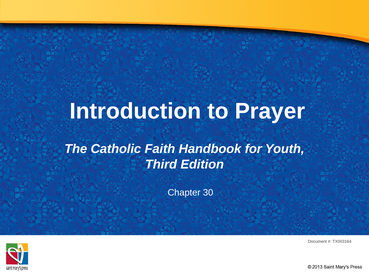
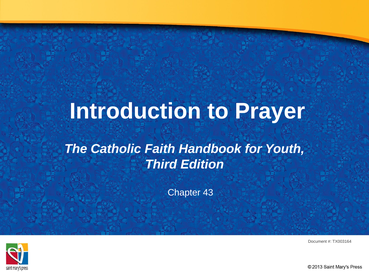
30: 30 -> 43 (208, 192)
